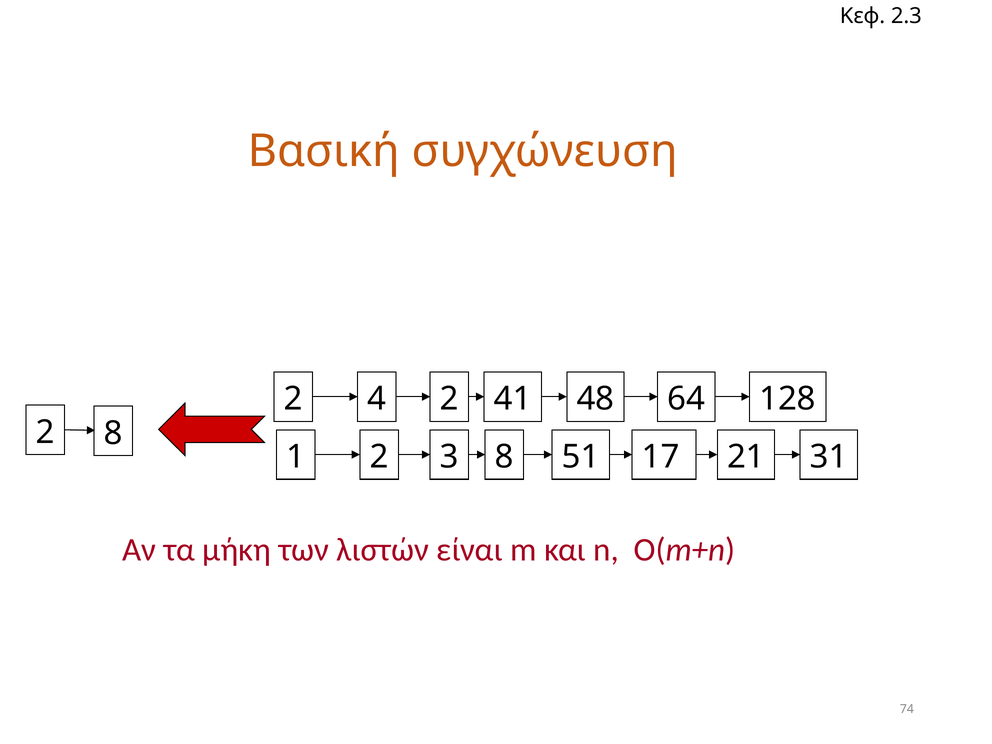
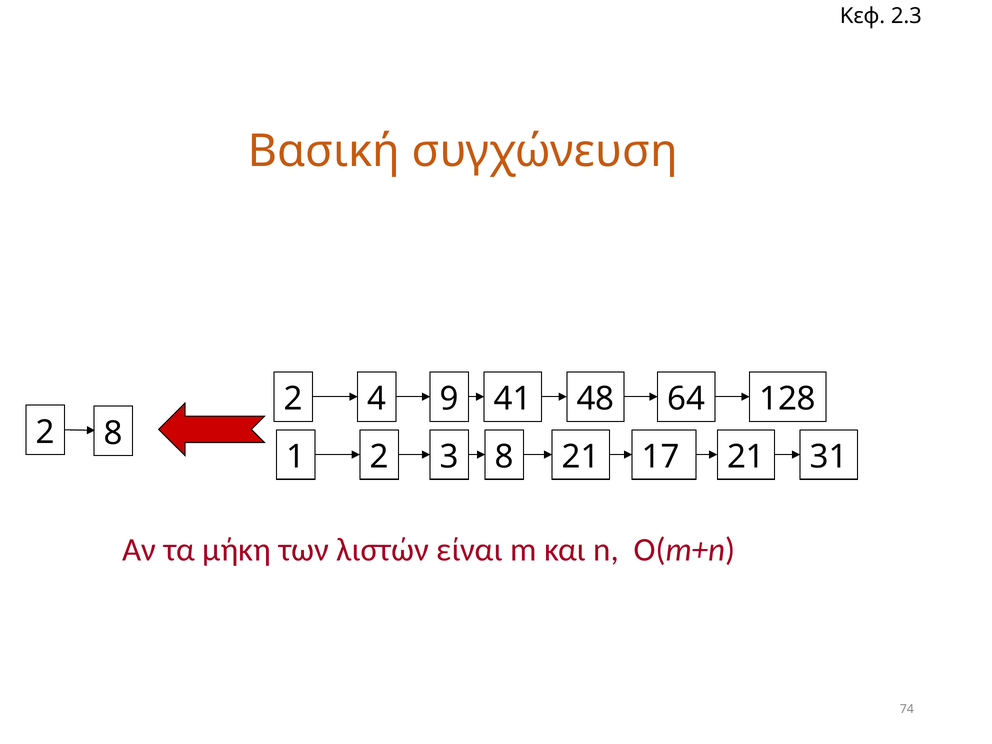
4 2: 2 -> 9 (449, 399)
8 51: 51 -> 21 (581, 457)
